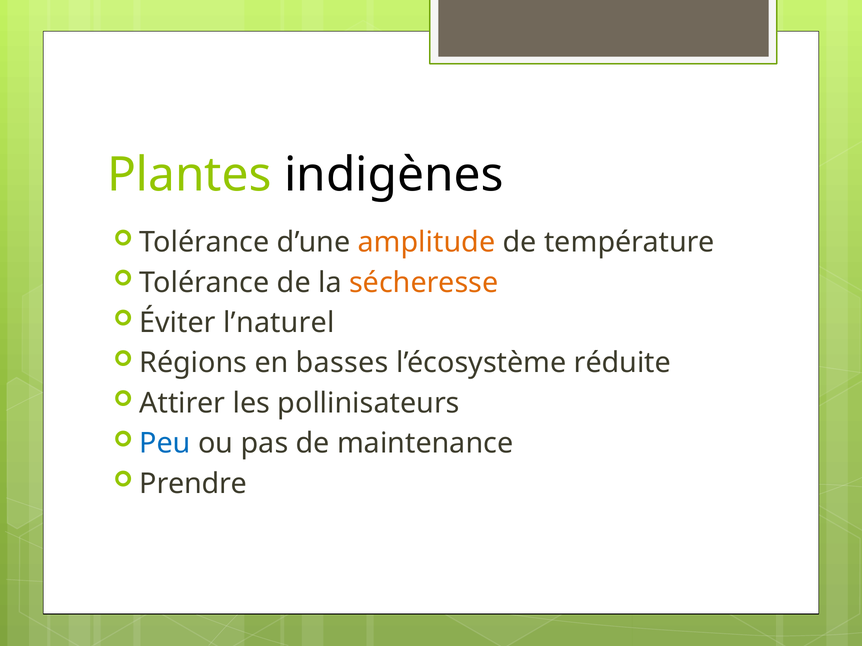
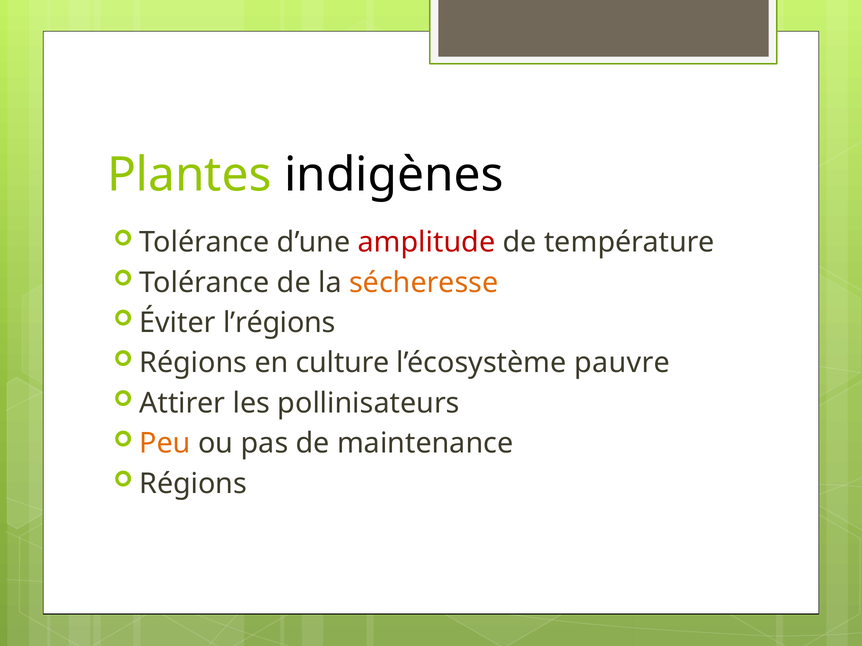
amplitude colour: orange -> red (427, 243)
l’naturel: l’naturel -> l’régions (279, 323)
basses: basses -> culture (343, 363)
réduite: réduite -> pauvre (622, 363)
Peu colour: blue -> orange (165, 444)
Prendre: Prendre -> Régions (193, 484)
